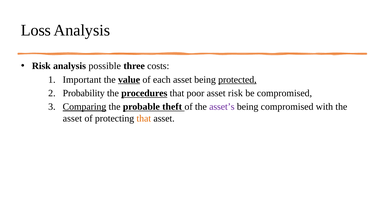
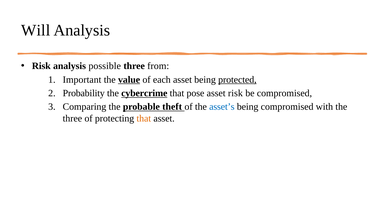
Loss: Loss -> Will (36, 30)
costs: costs -> from (158, 66)
procedures: procedures -> cybercrime (144, 93)
poor: poor -> pose (195, 93)
Comparing underline: present -> none (84, 107)
asset’s colour: purple -> blue (222, 107)
asset: asset -> three (72, 118)
